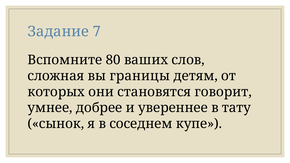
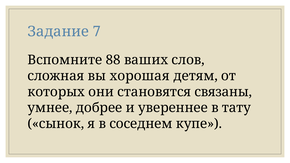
80: 80 -> 88 (113, 60)
границы: границы -> хорошая (140, 76)
говорит: говорит -> связаны (223, 92)
